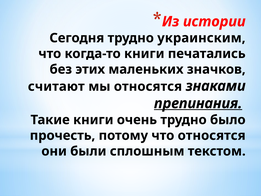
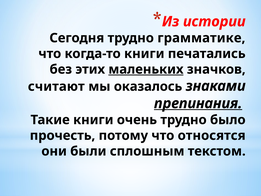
украинским: украинским -> грамматике (201, 38)
маленьких underline: none -> present (146, 69)
мы относятся: относятся -> оказалось (148, 86)
